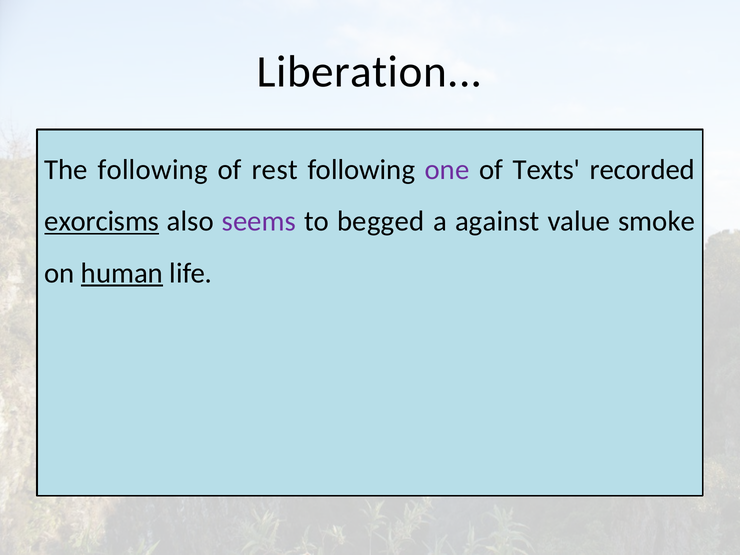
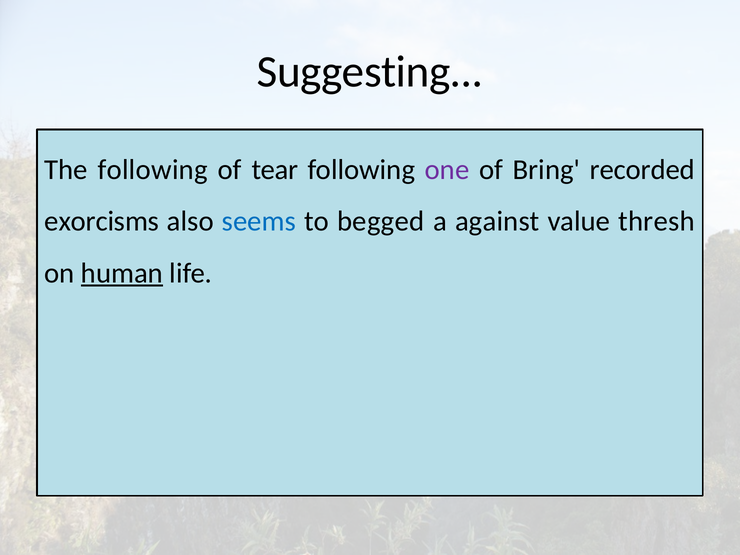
Liberation: Liberation -> Suggesting (370, 72)
rest: rest -> tear (275, 170)
Texts: Texts -> Bring (546, 170)
exorcisms underline: present -> none (102, 221)
seems colour: purple -> blue (259, 221)
smoke: smoke -> thresh (657, 221)
